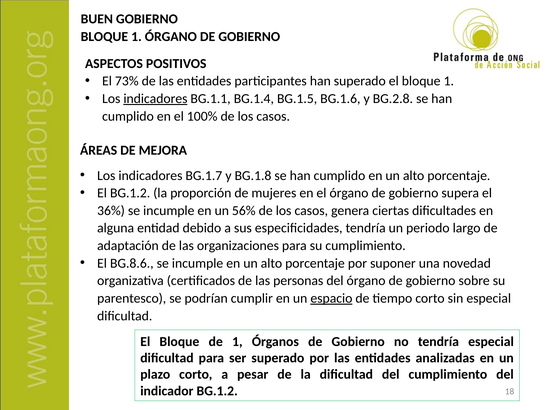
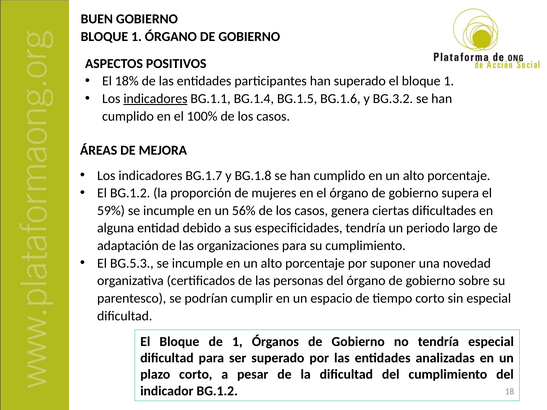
73%: 73% -> 18% (127, 81)
BG.2.8: BG.2.8 -> BG.3.2 (393, 99)
36%: 36% -> 59% (111, 211)
BG.8.6: BG.8.6 -> BG.5.3 (132, 263)
espacio underline: present -> none (331, 298)
